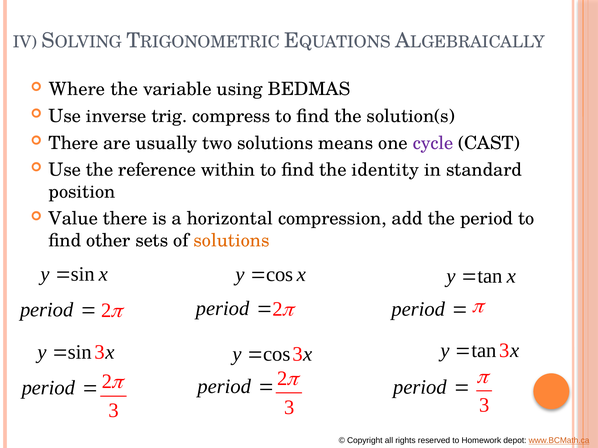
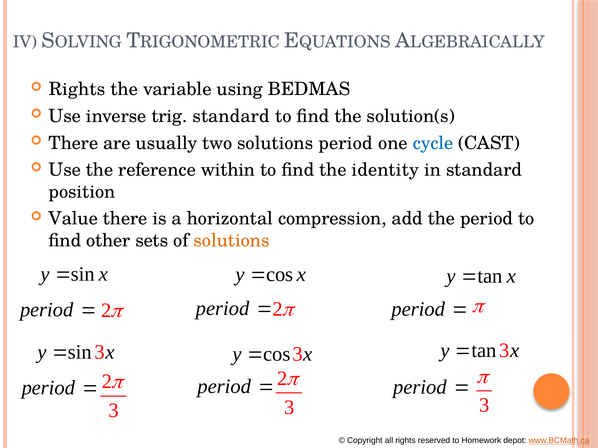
Where: Where -> Rights (77, 89)
trig compress: compress -> standard (231, 116)
solutions means: means -> period (346, 143)
cycle colour: purple -> blue (433, 143)
